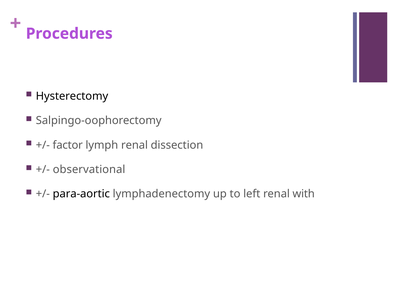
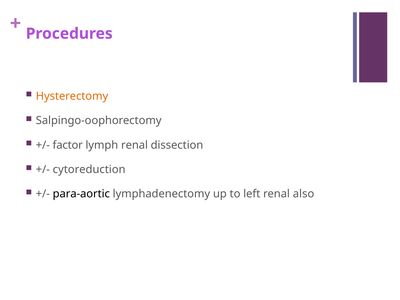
Hysterectomy colour: black -> orange (72, 96)
observational: observational -> cytoreduction (89, 169)
with: with -> also (304, 194)
